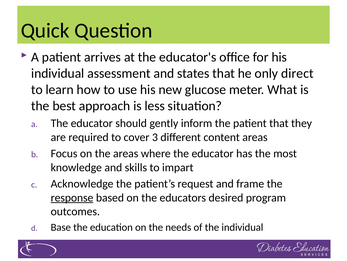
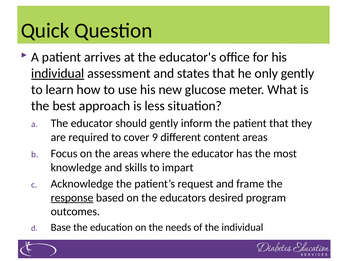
individual underline: none -> present (58, 73)
only direct: direct -> gently (298, 73)
3: 3 -> 9 (155, 137)
